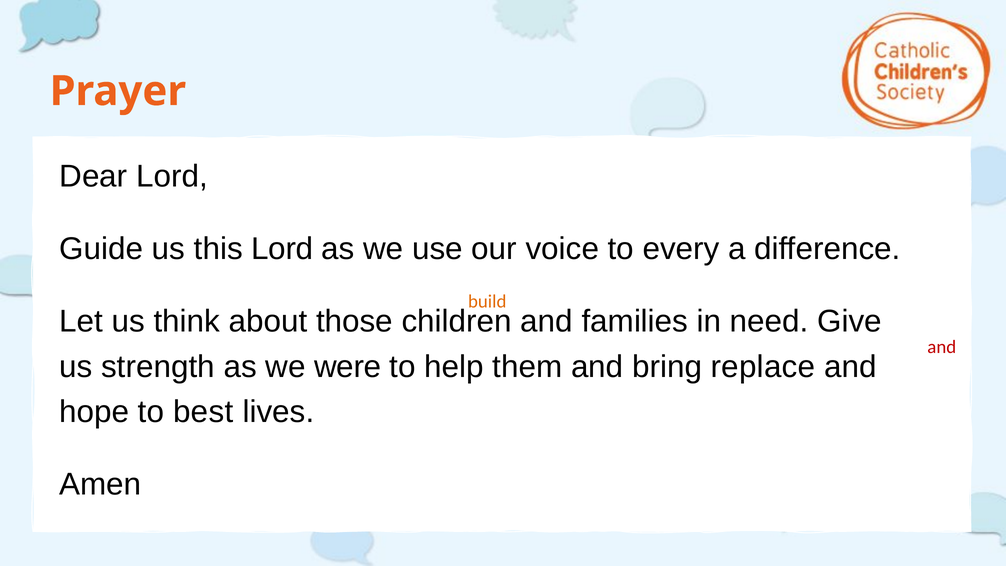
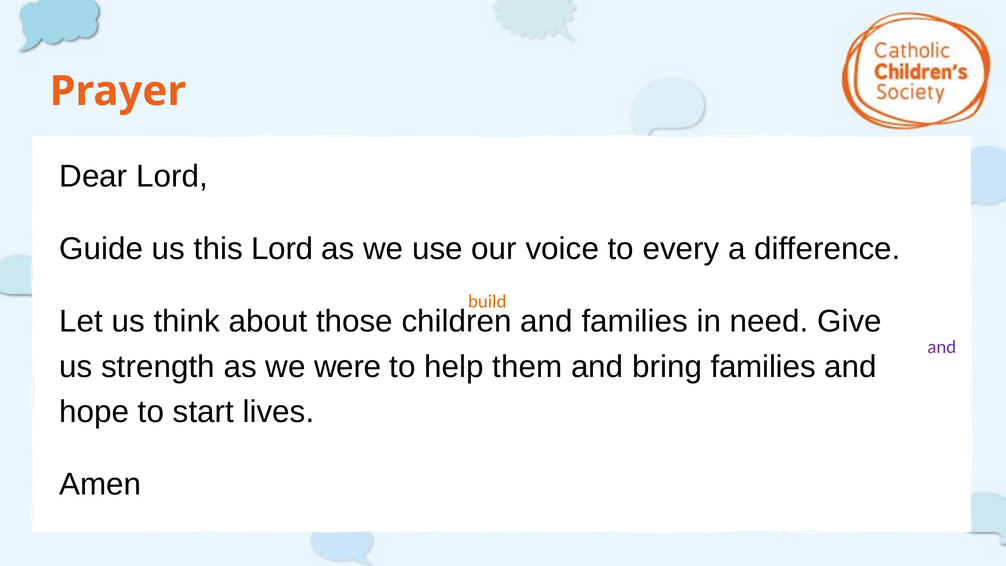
they: they -> sent (719, 347)
and colour: red -> purple (942, 347)
bring replace: replace -> families (763, 367)
best: best -> start (203, 412)
